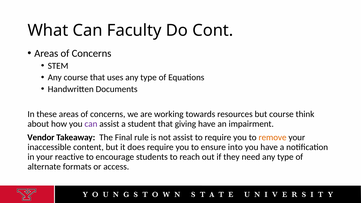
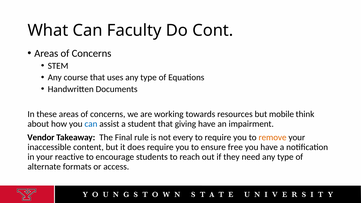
but course: course -> mobile (281, 114)
can colour: purple -> blue (91, 124)
not assist: assist -> every (183, 137)
into: into -> free (235, 147)
